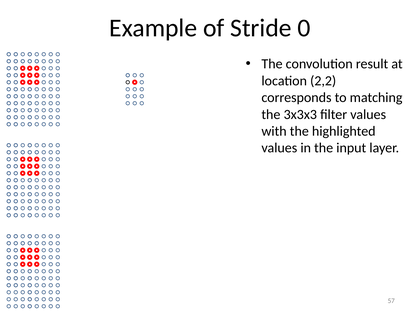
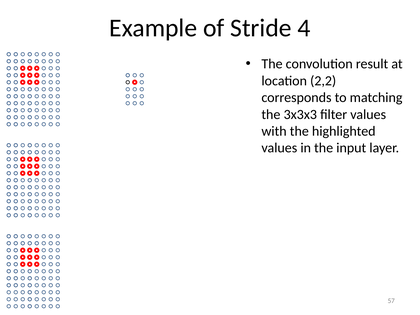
0: 0 -> 4 (304, 28)
